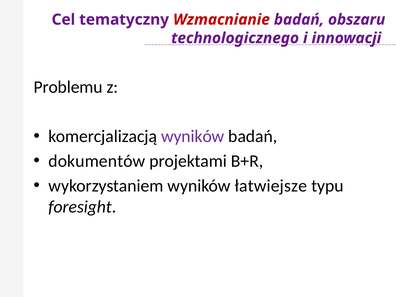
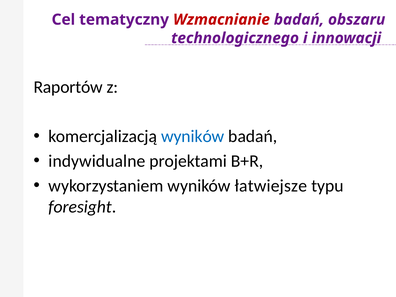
Problemu: Problemu -> Raportów (68, 87)
wyników colour: purple -> blue (193, 136)
dokumentów: dokumentów -> indywidualne (97, 161)
